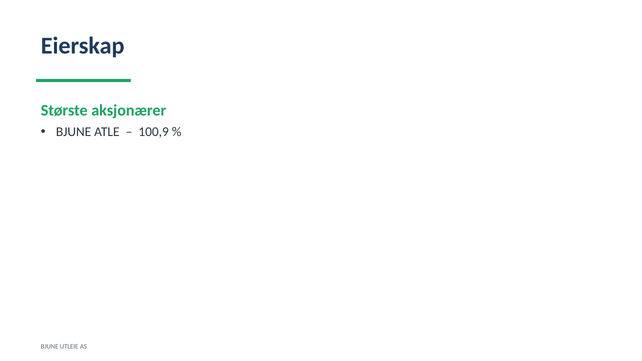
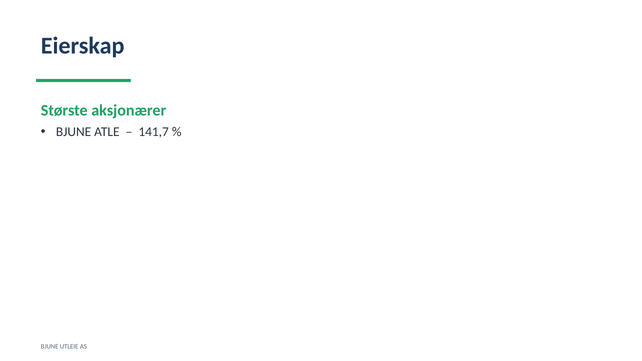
100,9: 100,9 -> 141,7 (154, 132)
